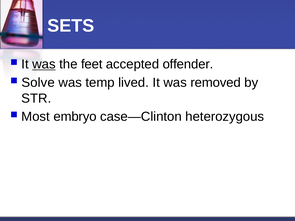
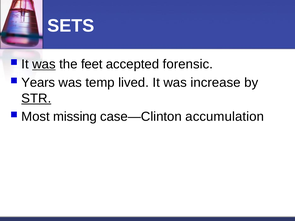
offender: offender -> forensic (188, 64)
Solve: Solve -> Years (38, 83)
removed: removed -> increase (216, 83)
STR underline: none -> present (36, 98)
embryo: embryo -> missing (75, 117)
heterozygous: heterozygous -> accumulation (225, 117)
